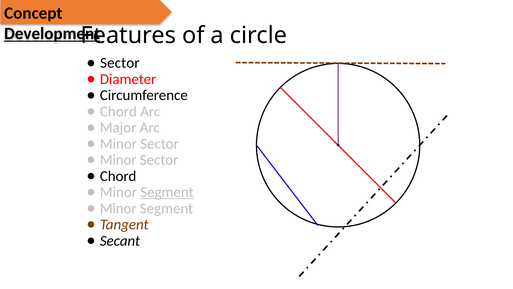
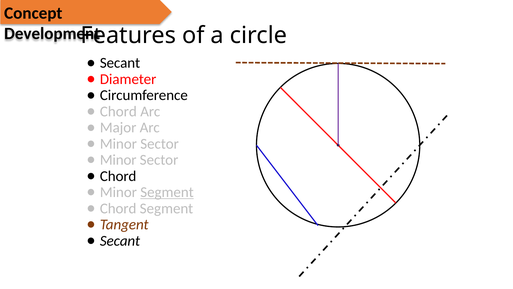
Development underline: present -> none (52, 34)
Sector: Sector -> Secant (120, 63)
Minor: Minor -> Chord (118, 208)
